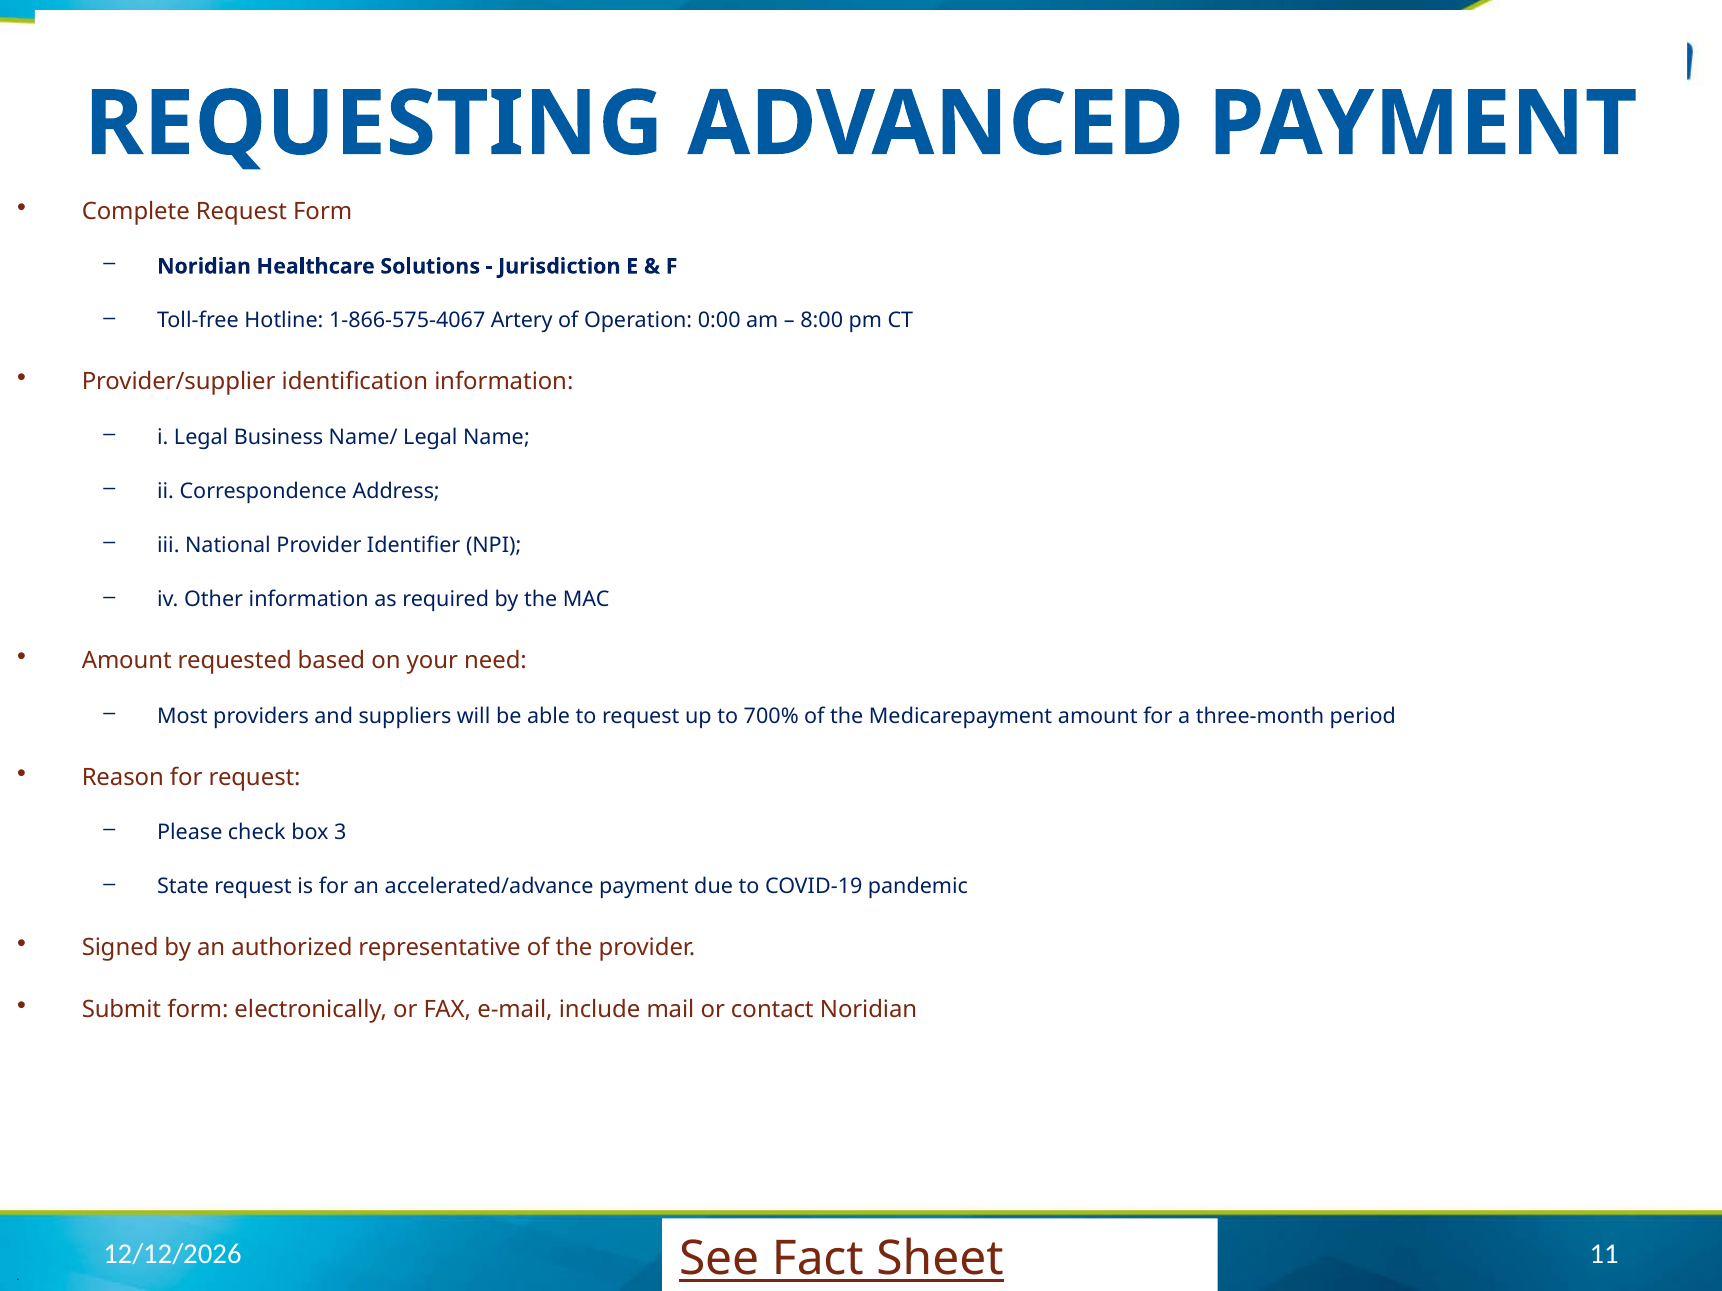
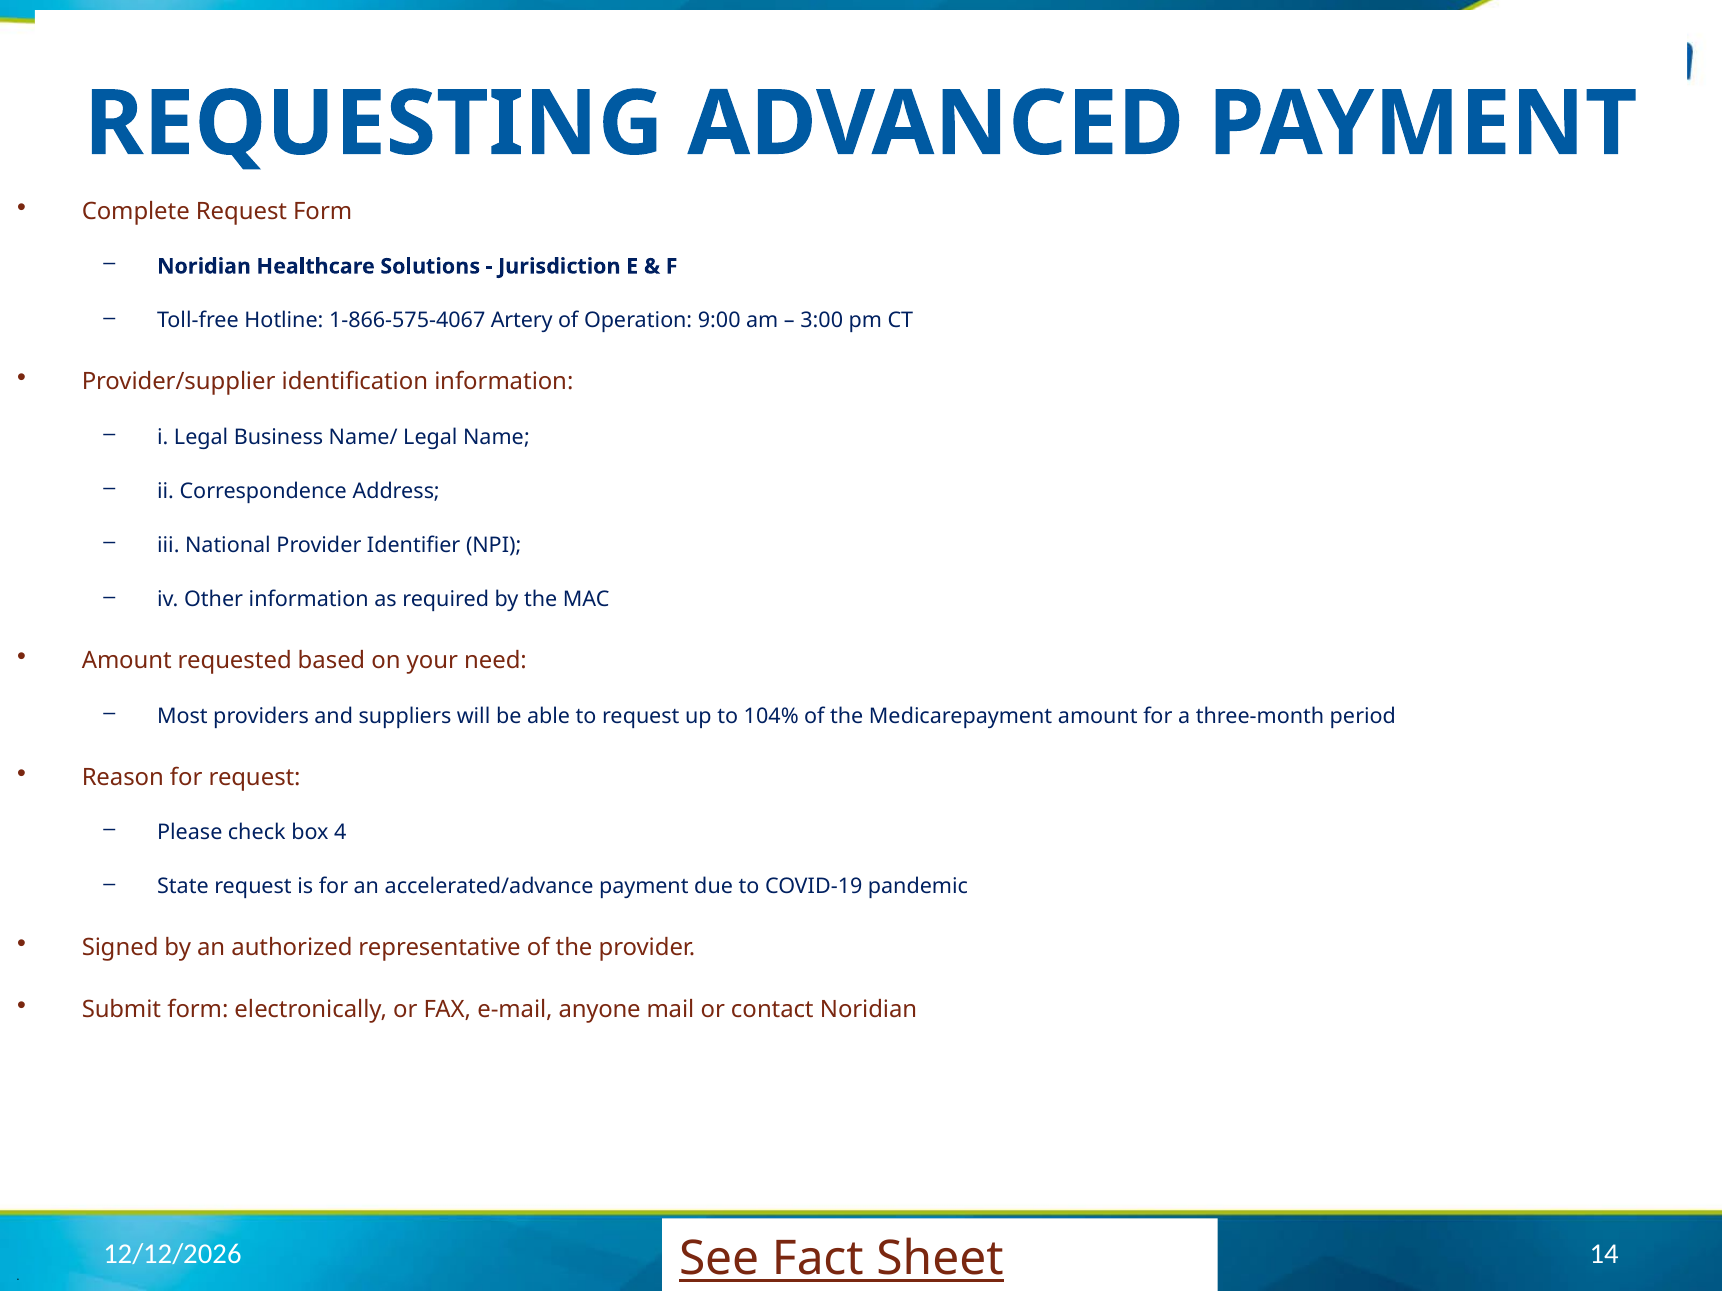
0:00: 0:00 -> 9:00 (719, 321)
8:00: 8:00 -> 3:00 (822, 321)
700%: 700% -> 104% (771, 716)
3: 3 -> 4 (340, 833)
include: include -> anyone (600, 1010)
11: 11 -> 14 (1604, 1255)
